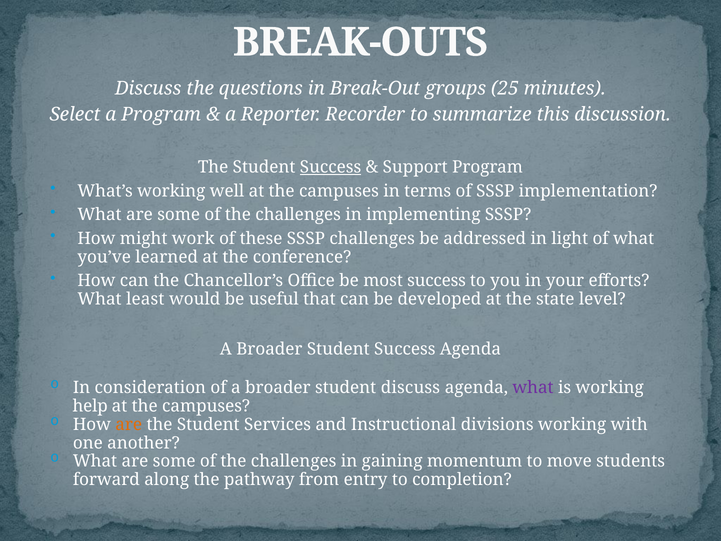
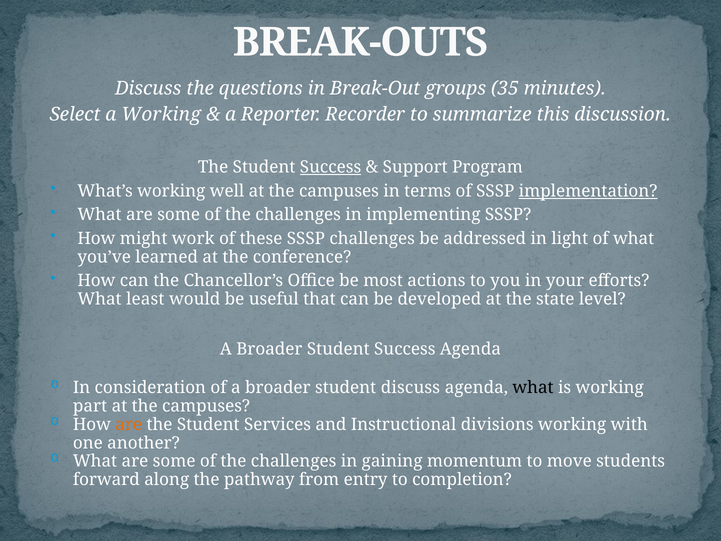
25: 25 -> 35 (505, 88)
a Program: Program -> Working (161, 114)
implementation underline: none -> present (588, 191)
most success: success -> actions (436, 281)
what colour: purple -> black (533, 388)
help: help -> part (90, 406)
